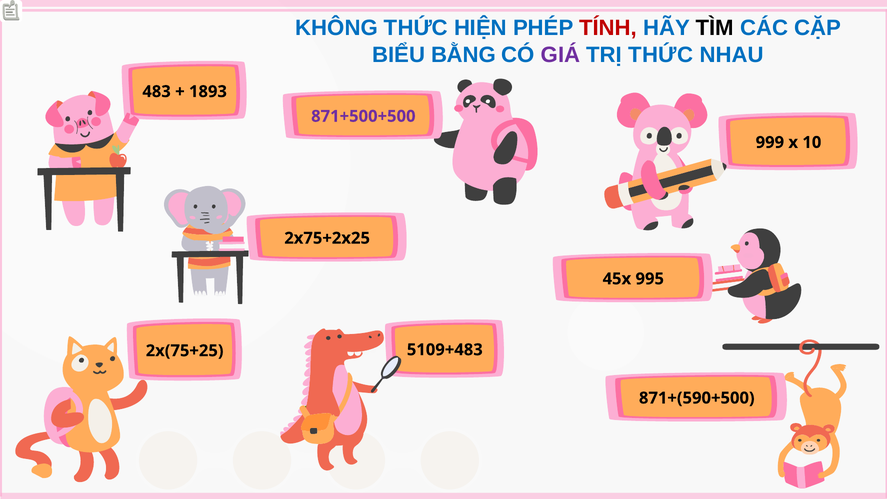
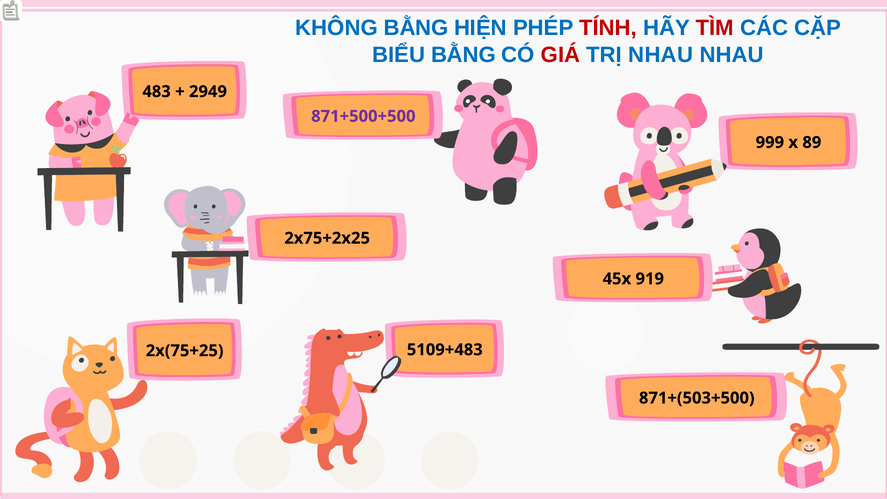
KHÔNG THỨC: THỨC -> BẰNG (416, 28)
TÌM colour: black -> red (715, 28)
GIÁ colour: purple -> red (561, 55)
TRỊ THỨC: THỨC -> NHAU (661, 55)
1893: 1893 -> 2949 (208, 92)
10: 10 -> 89 (812, 142)
995: 995 -> 919 (650, 279)
871+(590+500: 871+(590+500 -> 871+(503+500 (697, 398)
